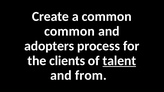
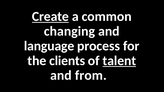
Create underline: none -> present (50, 17)
common: common -> changing (69, 31)
adopters: adopters -> language (49, 46)
